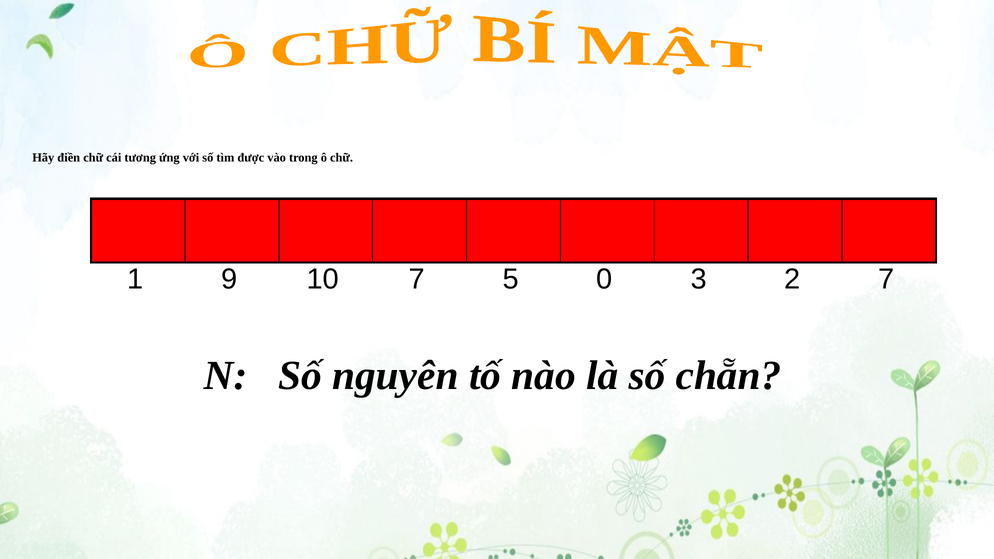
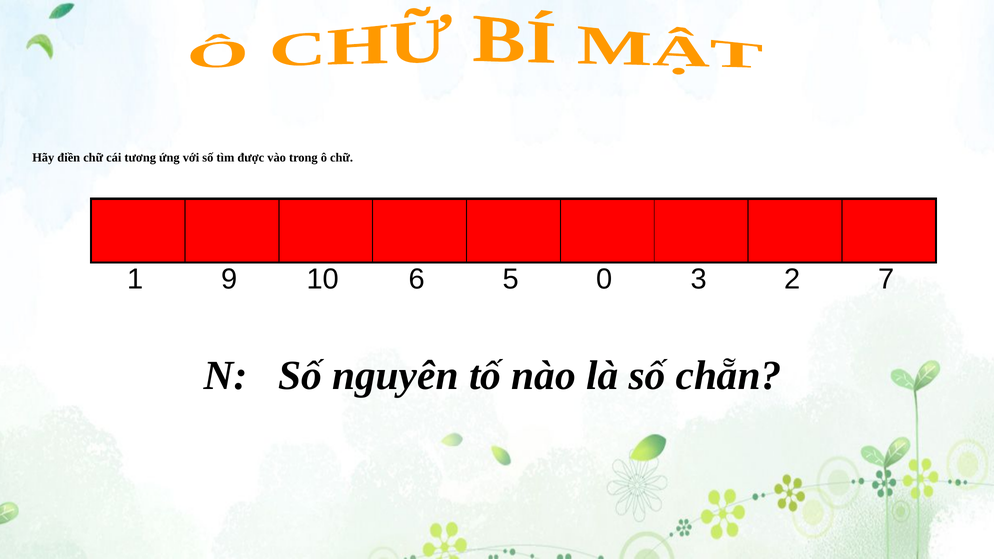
10 7: 7 -> 6 (417, 279)
